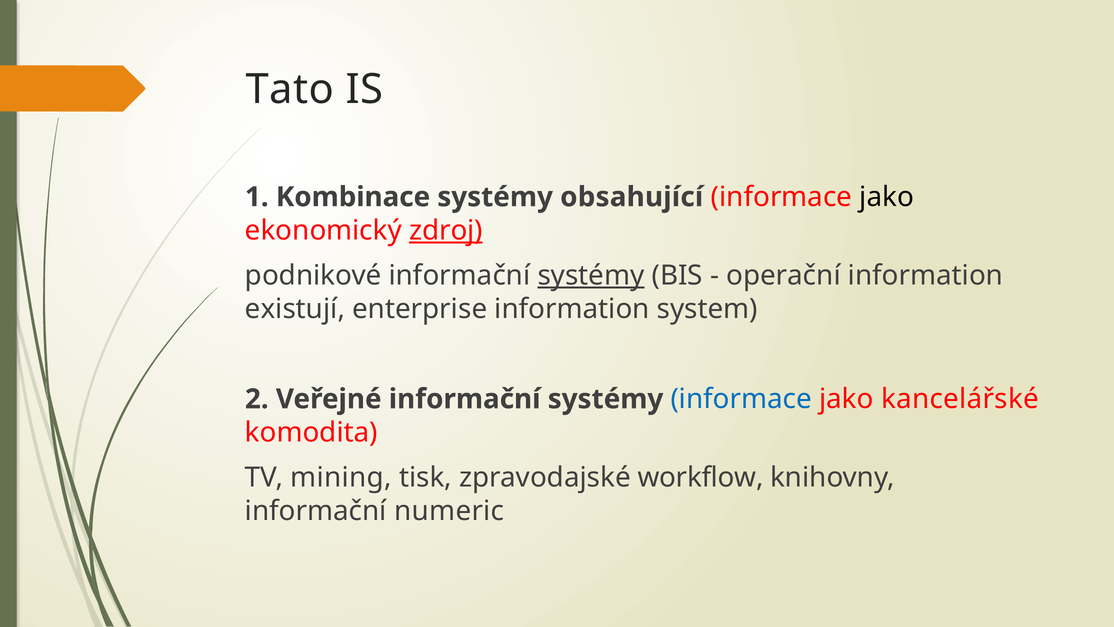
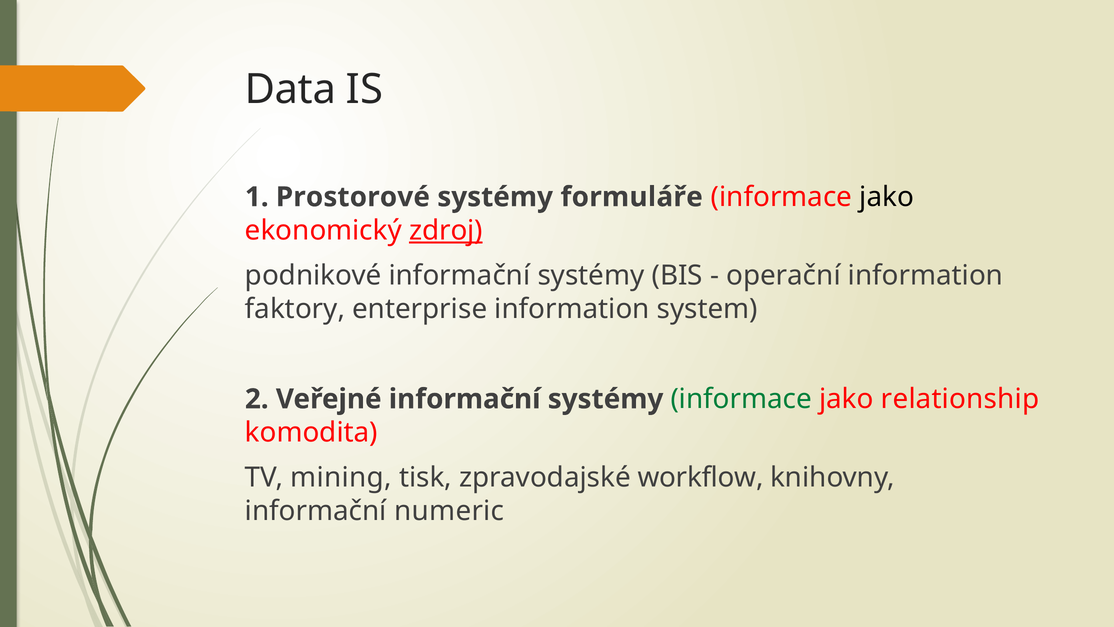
Tato: Tato -> Data (290, 89)
Kombinace: Kombinace -> Prostorové (353, 197)
obsahující: obsahující -> formuláře (632, 197)
systémy underline: present -> none (591, 275)
existují: existují -> faktory (295, 309)
informace colour: blue -> green (741, 399)
kancelářské: kancelářské -> relationship (960, 399)
